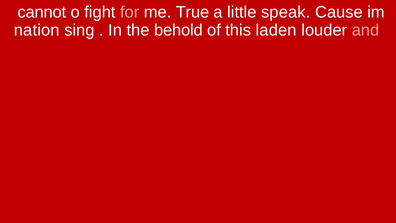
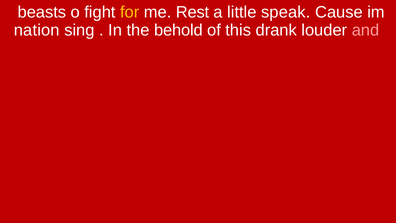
cannot: cannot -> beasts (42, 12)
for colour: pink -> yellow (130, 12)
True: True -> Rest (193, 12)
laden: laden -> drank (276, 30)
